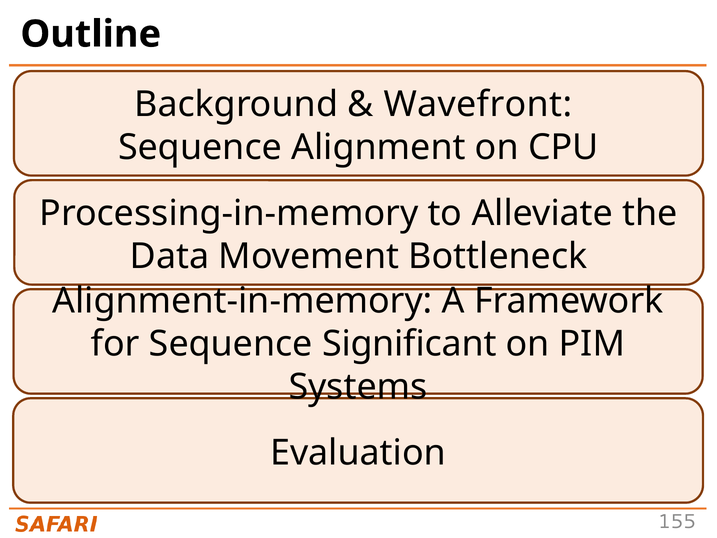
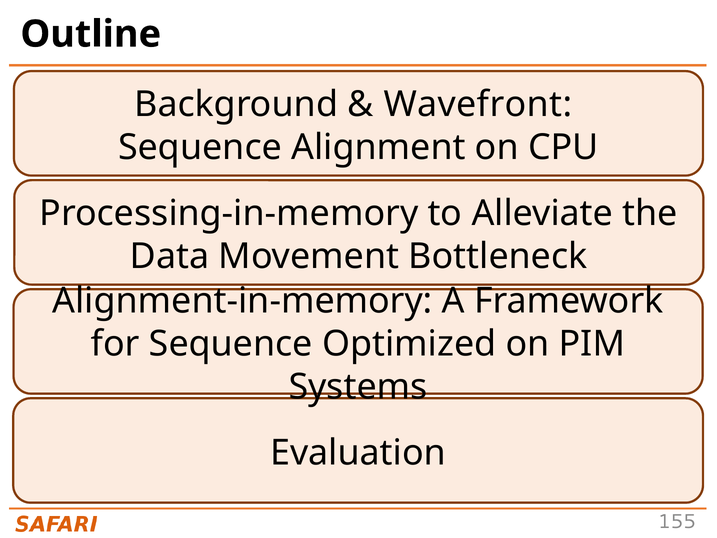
Significant: Significant -> Optimized (409, 344)
